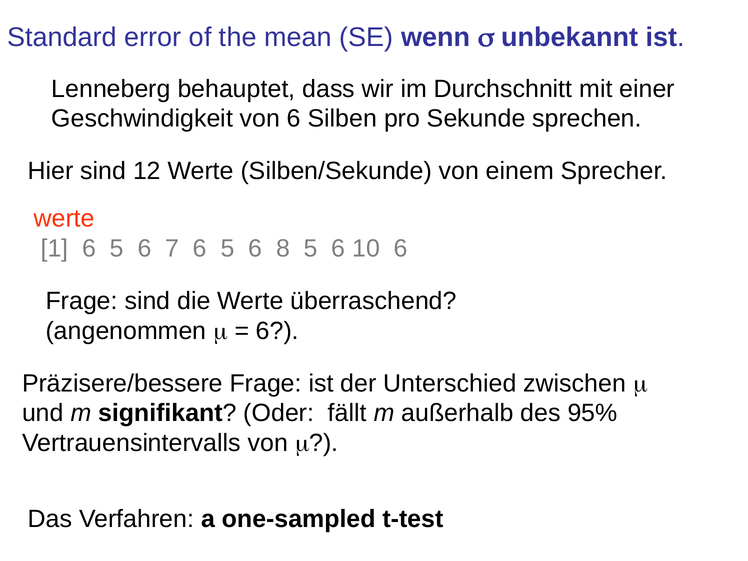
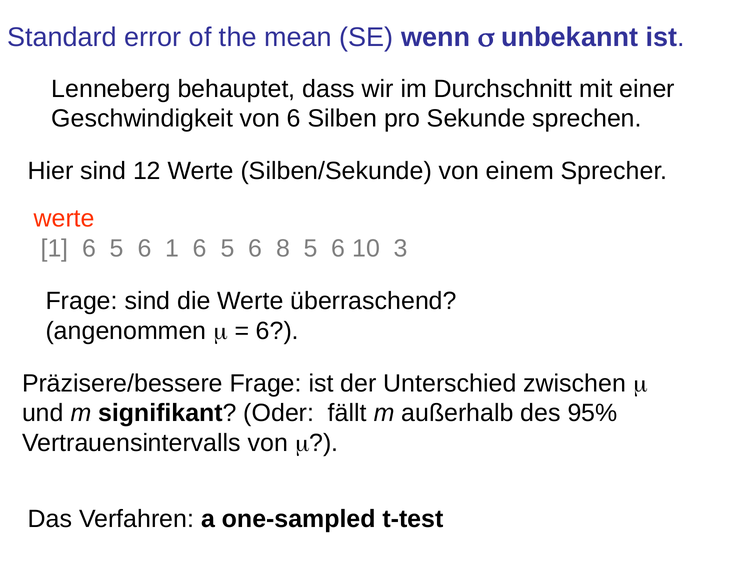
6 7: 7 -> 1 (172, 248)
10 6: 6 -> 3 (401, 248)
